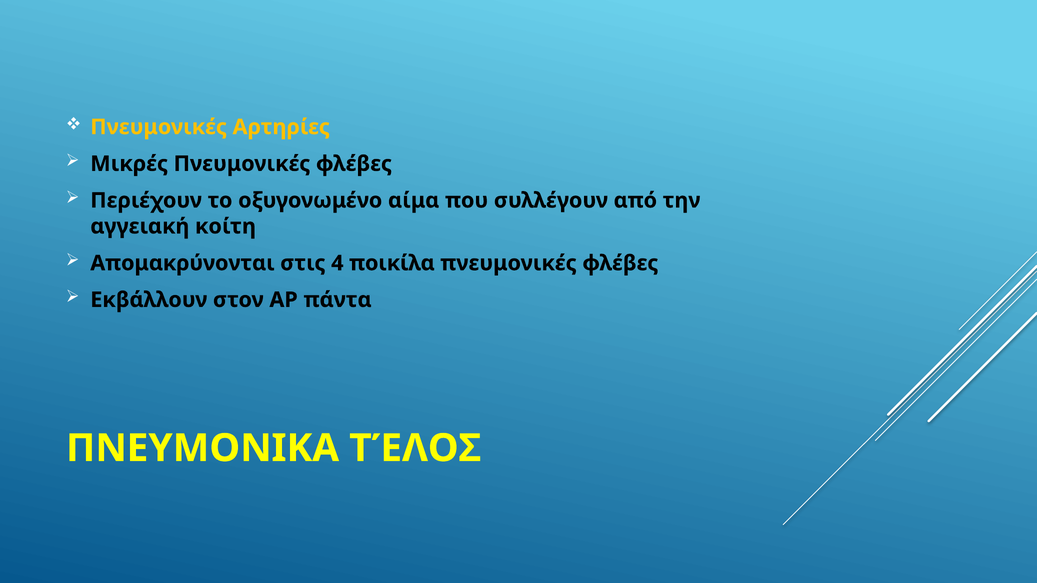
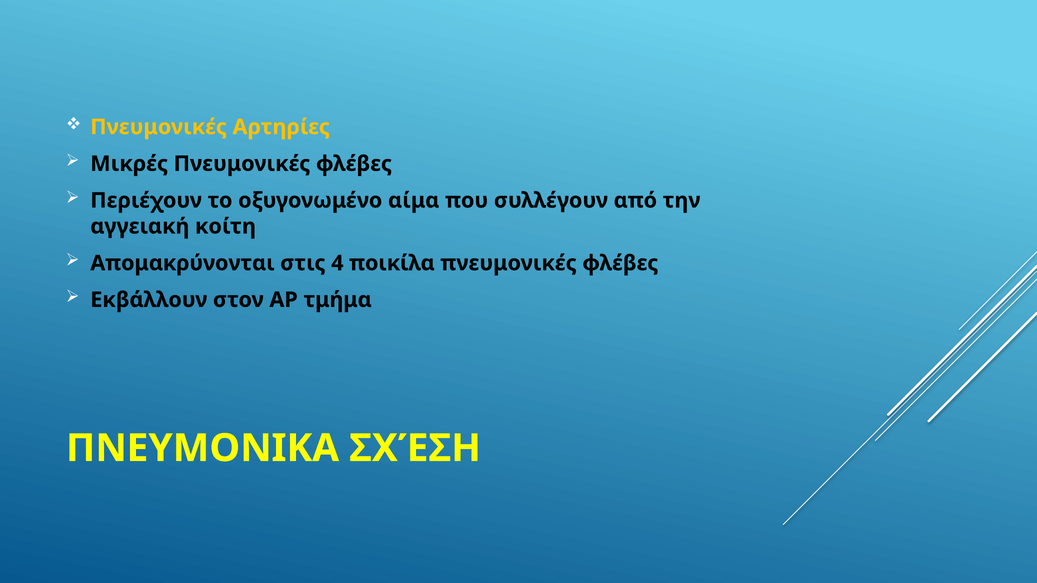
πάντα: πάντα -> τμήμα (338, 300)
ΤΈΛΟΣ: ΤΈΛΟΣ -> ΣΧΈΣΗ (415, 448)
